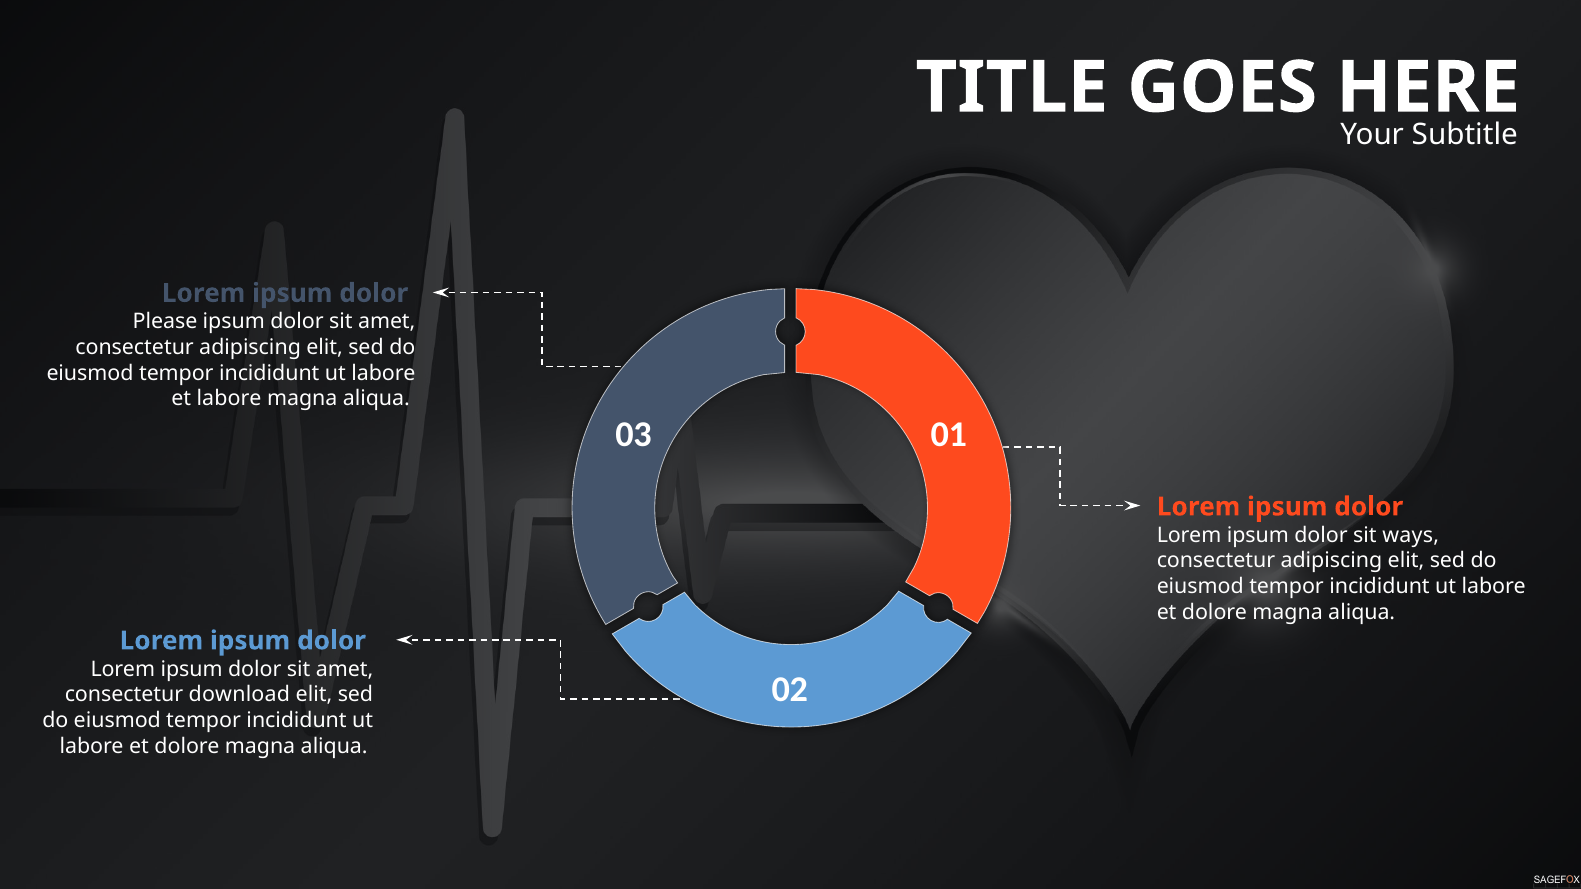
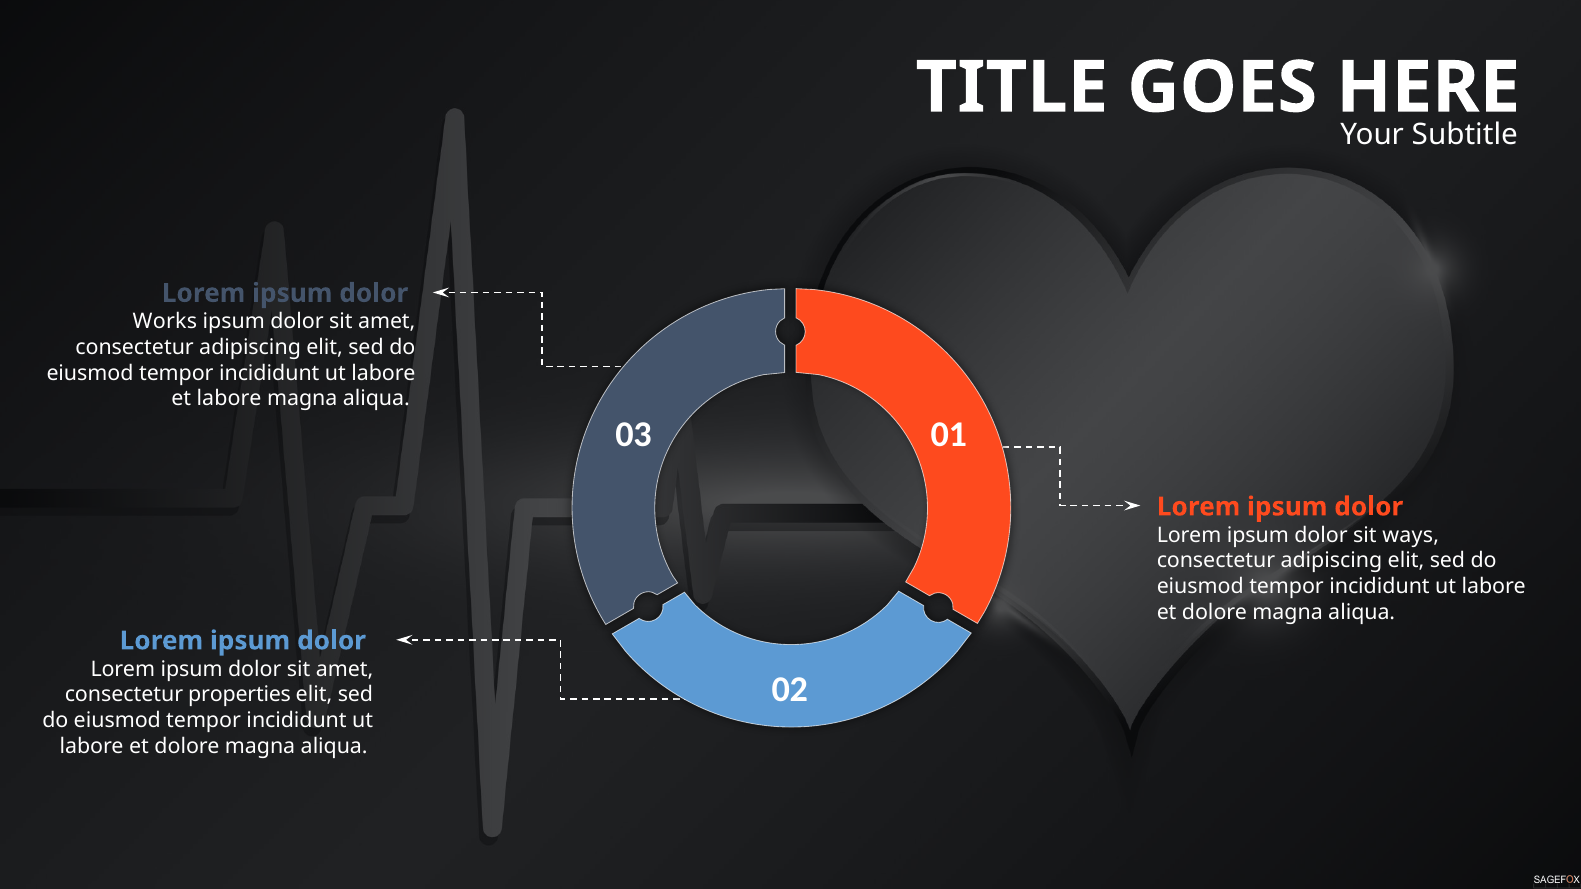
Please: Please -> Works (165, 322)
download: download -> properties (240, 695)
